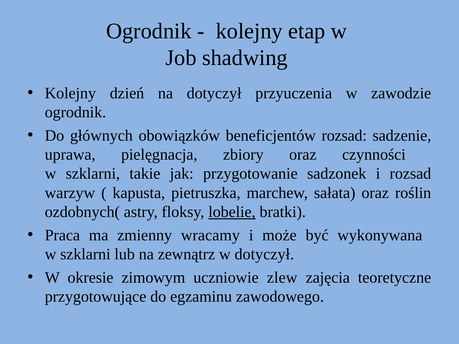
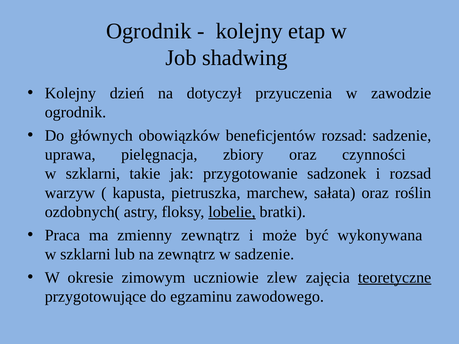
zmienny wracamy: wracamy -> zewnątrz (210, 235)
w dotyczył: dotyczył -> sadzenie (264, 254)
teoretyczne underline: none -> present (395, 278)
